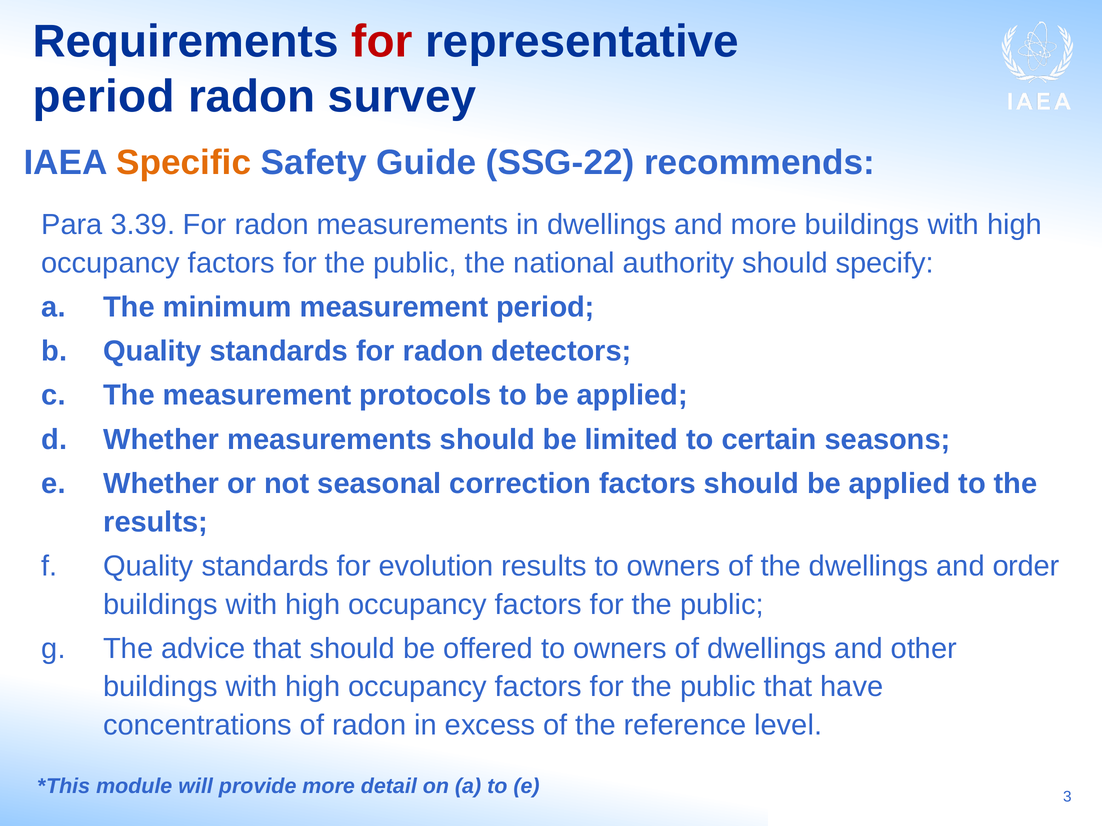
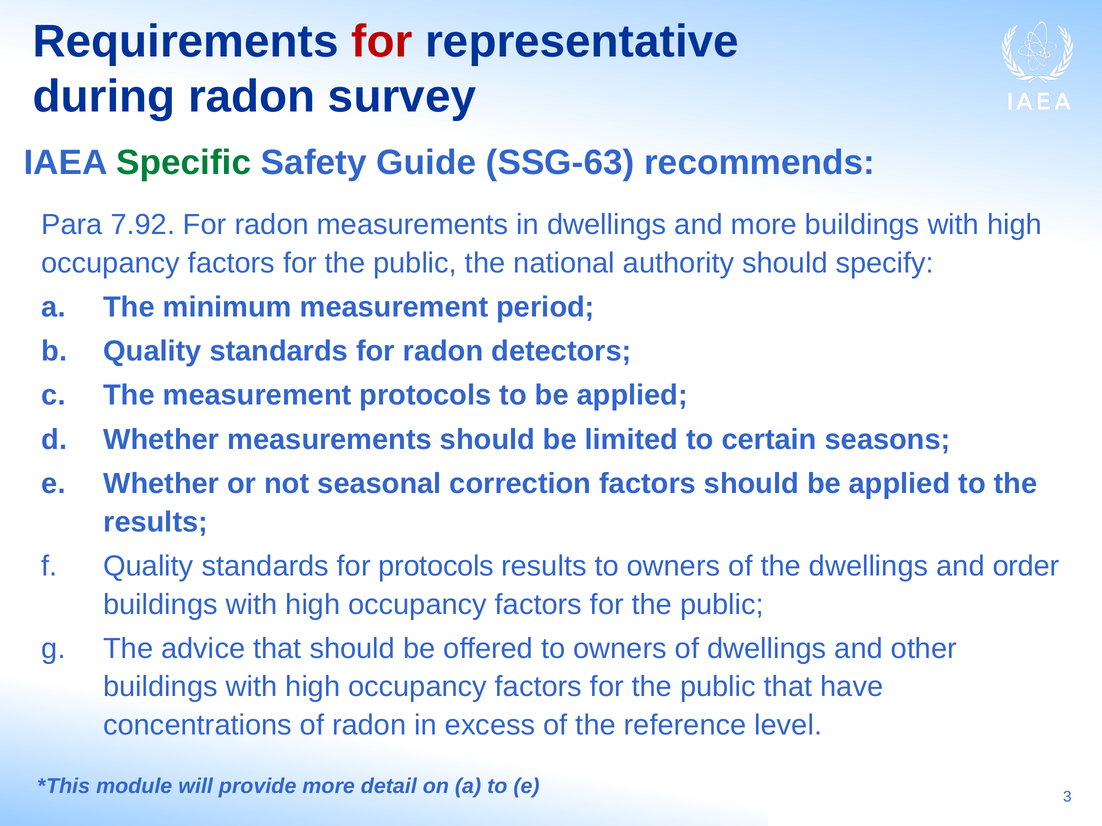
period: period -> during (104, 97)
Specific colour: orange -> green (184, 163)
SSG-22: SSG-22 -> SSG-63 (560, 163)
3.39: 3.39 -> 7.92 (143, 225)
for evolution: evolution -> protocols (436, 566)
